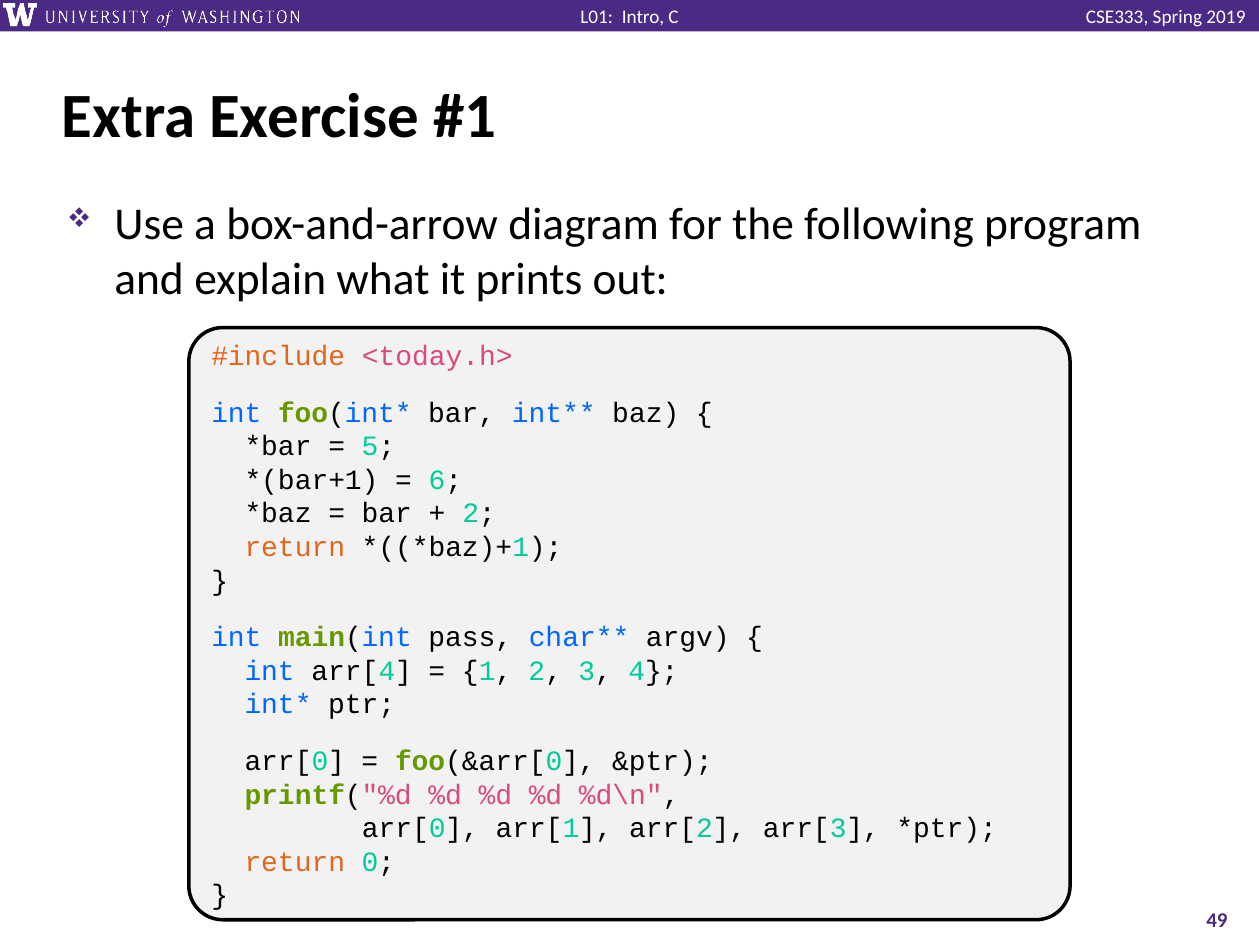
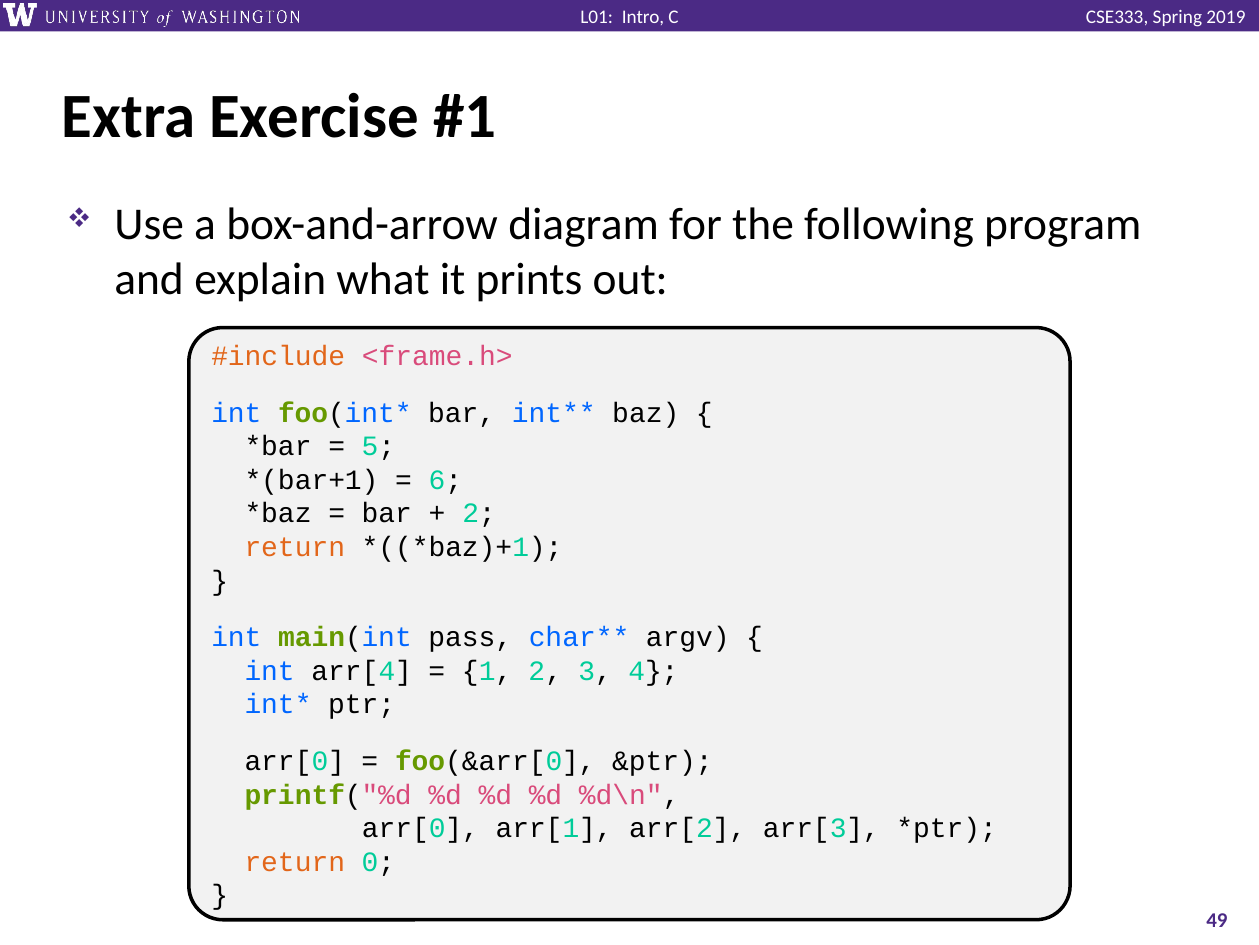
<today.h>: <today.h> -> <frame.h> (437, 356)
